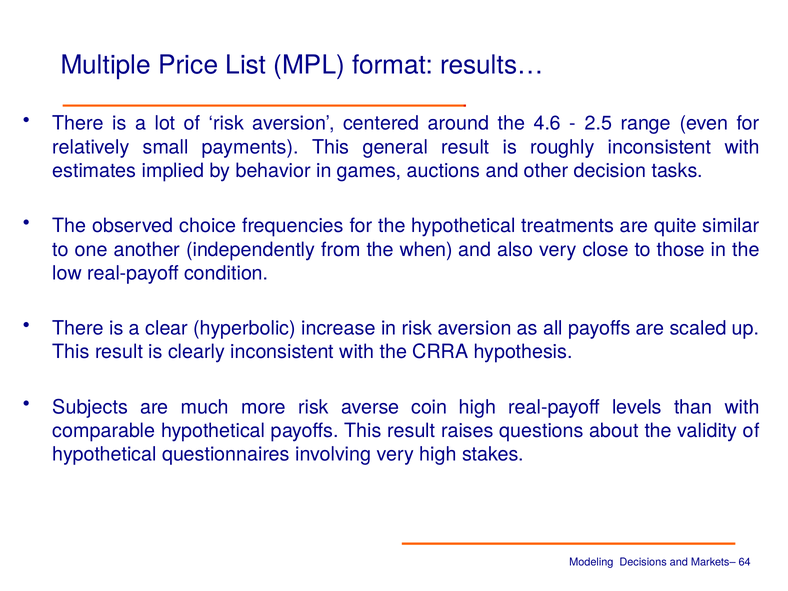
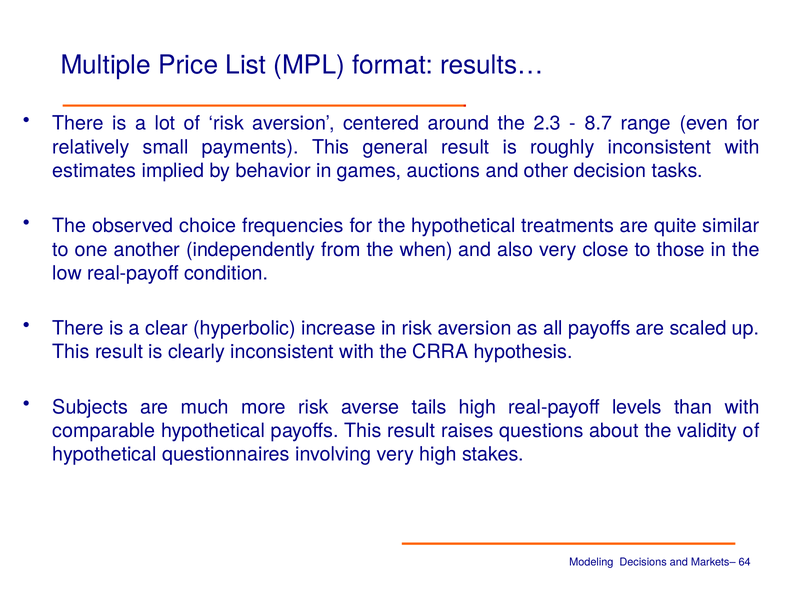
4.6: 4.6 -> 2.3 (547, 123)
2.5: 2.5 -> 8.7 (598, 123)
coin: coin -> tails (429, 407)
